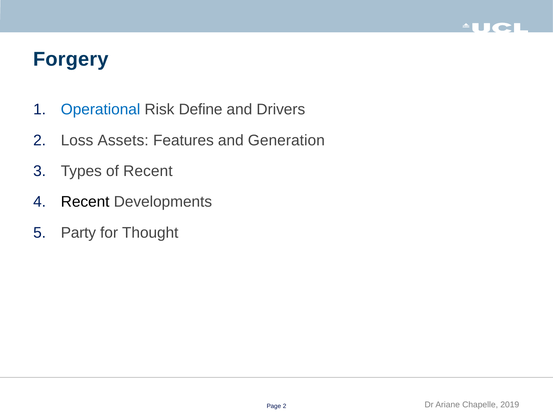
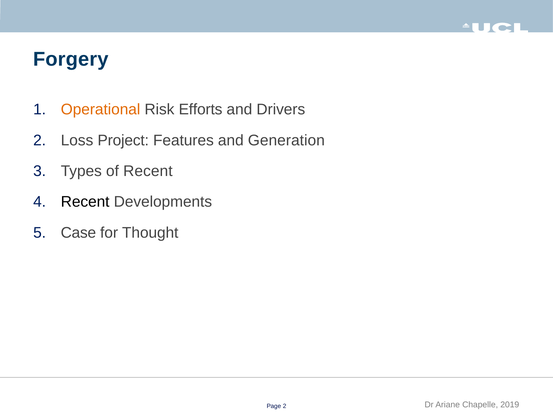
Operational colour: blue -> orange (101, 109)
Define: Define -> Efforts (201, 109)
Assets: Assets -> Project (123, 140)
Party: Party -> Case (78, 233)
